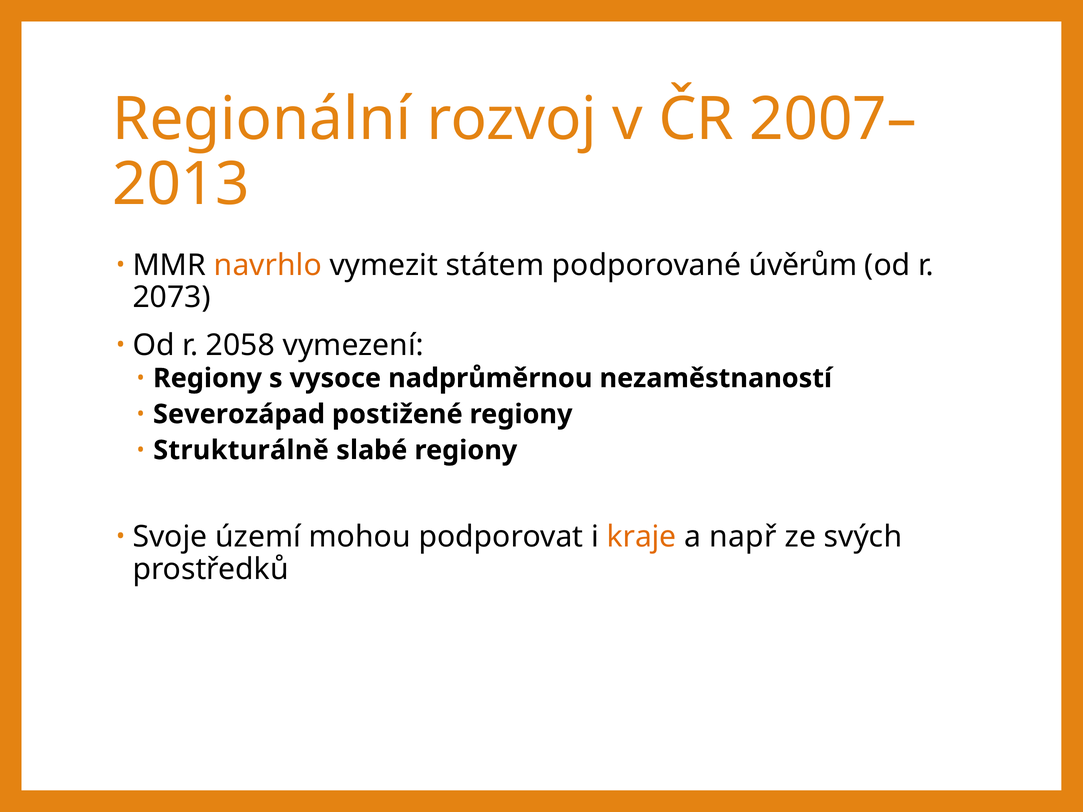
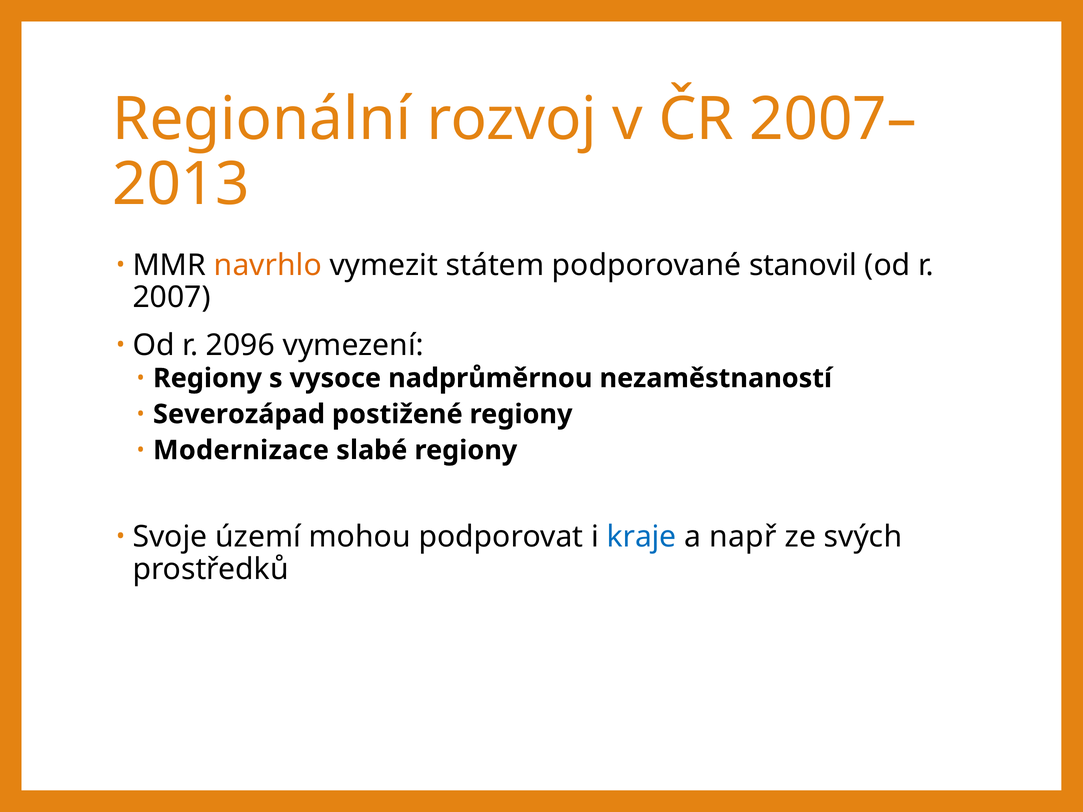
úvěrům: úvěrům -> stanovil (803, 265)
2073: 2073 -> 2007 (172, 298)
2058: 2058 -> 2096 (240, 345)
Strukturálně: Strukturálně -> Modernizace (241, 450)
kraje colour: orange -> blue (642, 537)
